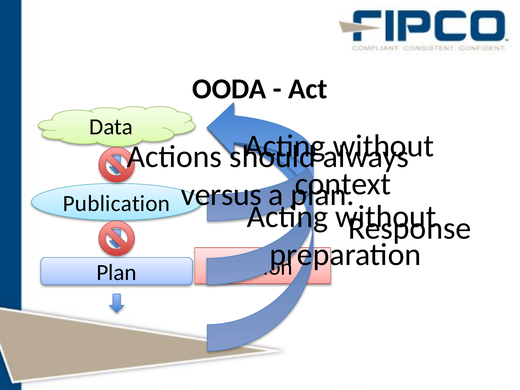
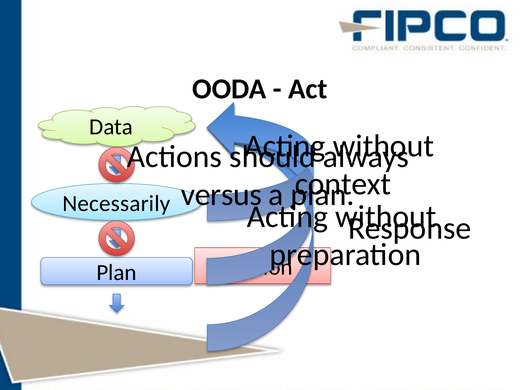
Publication: Publication -> Necessarily (116, 203)
